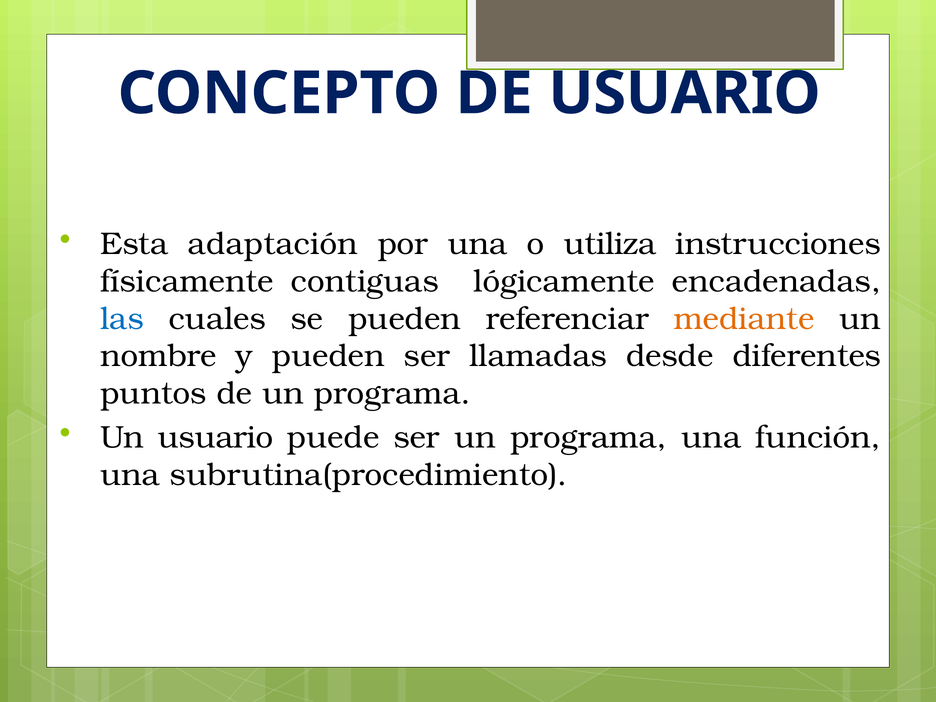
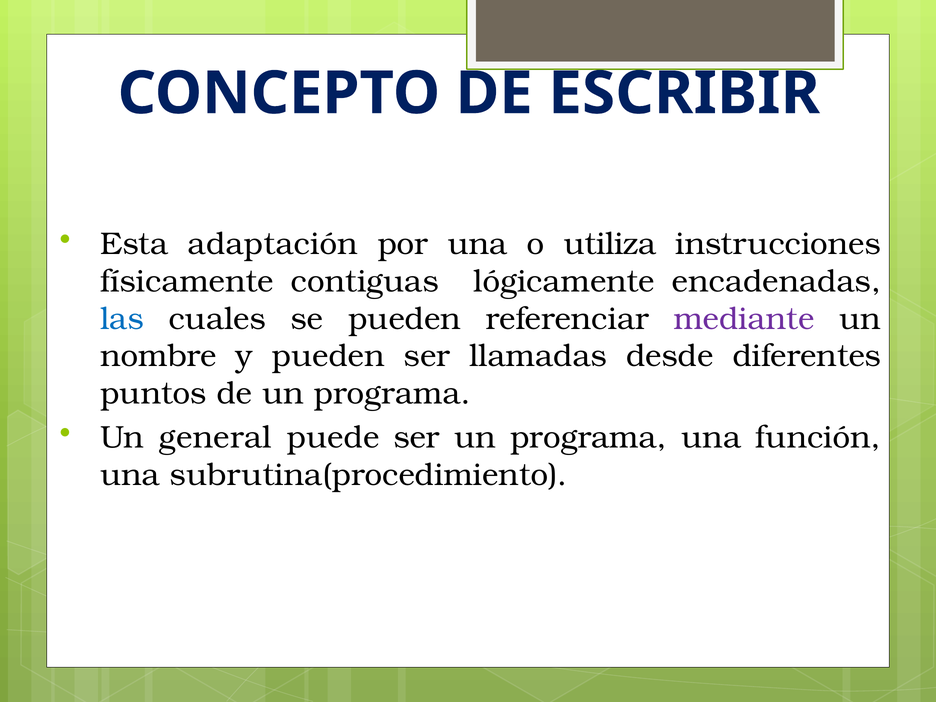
DE USUARIO: USUARIO -> ESCRIBIR (684, 93)
mediante colour: orange -> purple (744, 319)
Un usuario: usuario -> general (215, 437)
